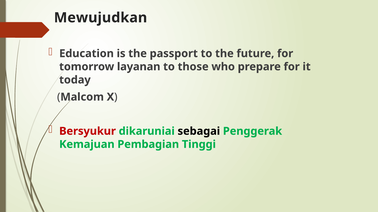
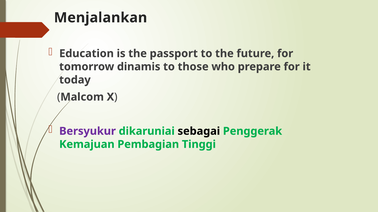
Mewujudkan: Mewujudkan -> Menjalankan (101, 18)
layanan: layanan -> dinamis (139, 67)
Bersyukur colour: red -> purple (88, 132)
